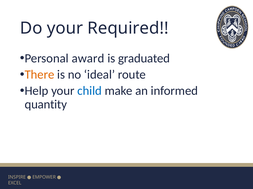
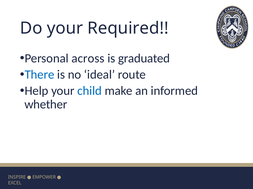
award: award -> across (88, 59)
There colour: orange -> blue (39, 75)
quantity: quantity -> whether (46, 105)
